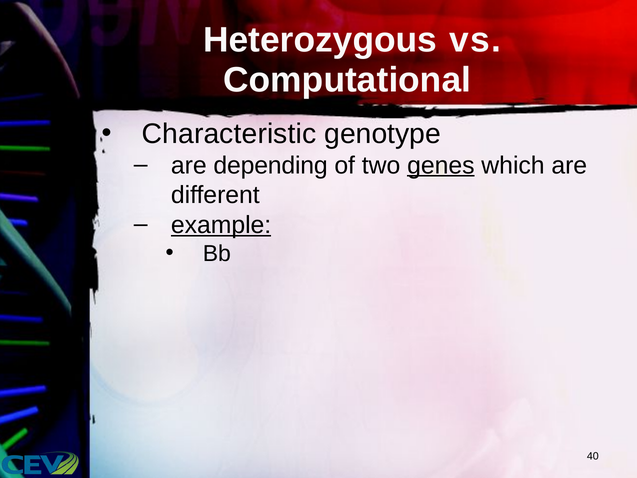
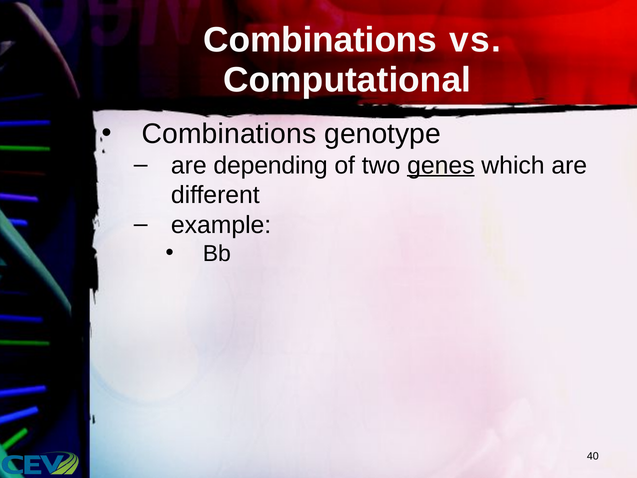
Heterozygous: Heterozygous -> Combinations (320, 40)
Characteristic: Characteristic -> Combinations (229, 134)
example underline: present -> none (221, 225)
